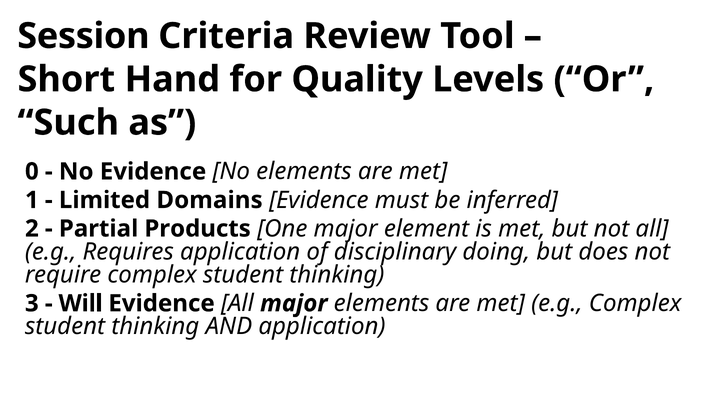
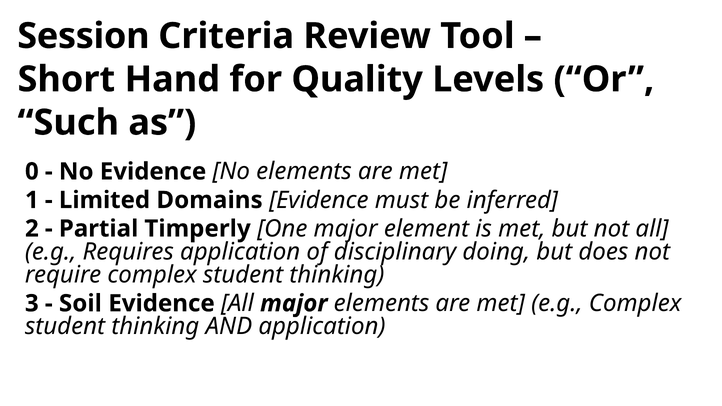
Products: Products -> Timperly (198, 229)
Will: Will -> Soil (80, 304)
